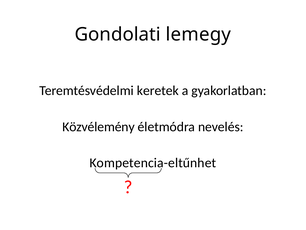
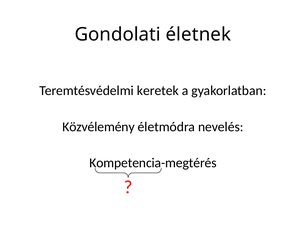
lemegy: lemegy -> életnek (198, 34)
Kompetencia-eltűnhet: Kompetencia-eltűnhet -> Kompetencia-megtérés (153, 163)
